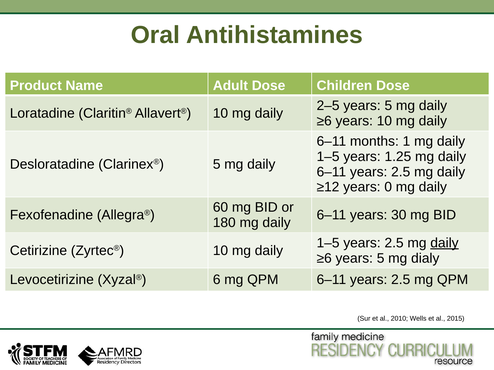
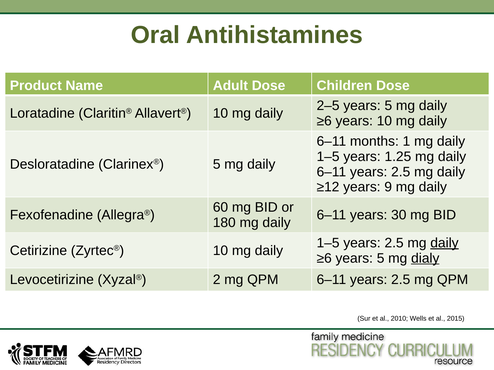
0: 0 -> 9 (388, 187)
dialy underline: none -> present (425, 258)
6: 6 -> 2 (217, 280)
